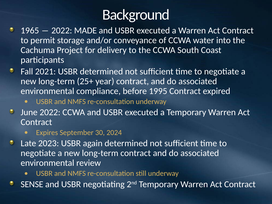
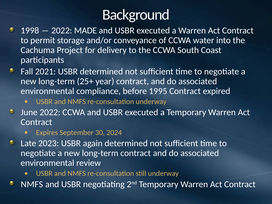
1965: 1965 -> 1998 (30, 31)
SENSE: SENSE -> NMFS (32, 184)
